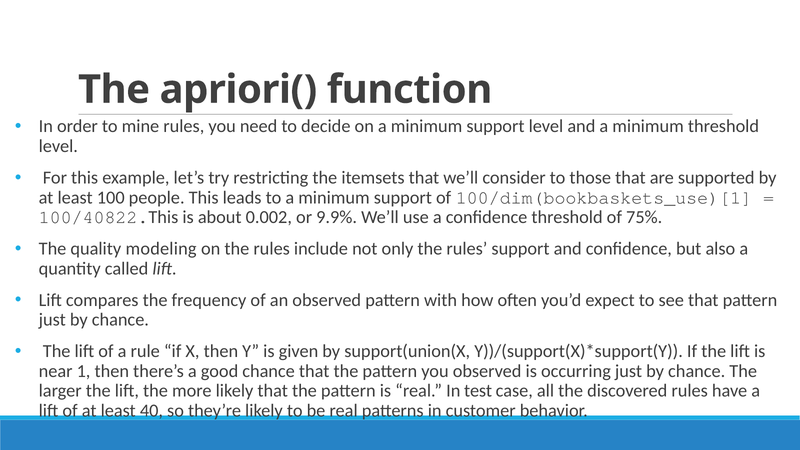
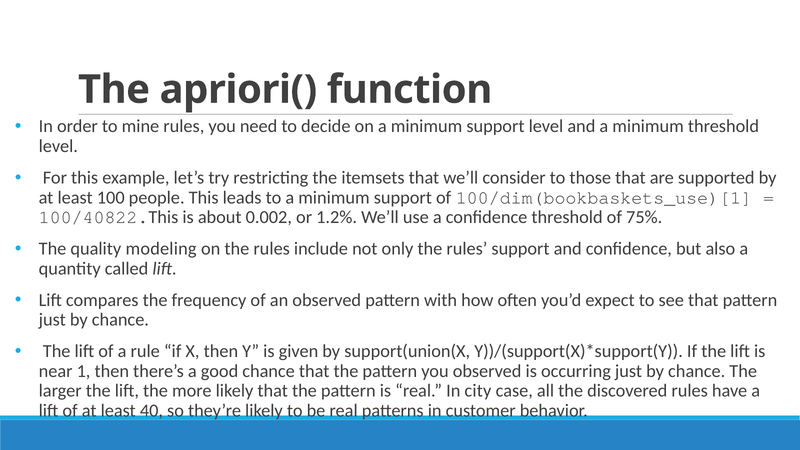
9.9%: 9.9% -> 1.2% (337, 217)
test: test -> city (478, 391)
